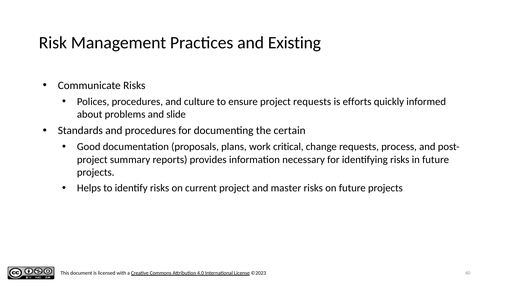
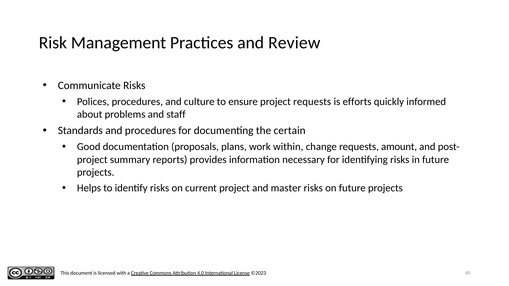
Existing: Existing -> Review (294, 43)
slide: slide -> staff (176, 115)
critical: critical -> within (288, 147)
process: process -> amount (399, 147)
